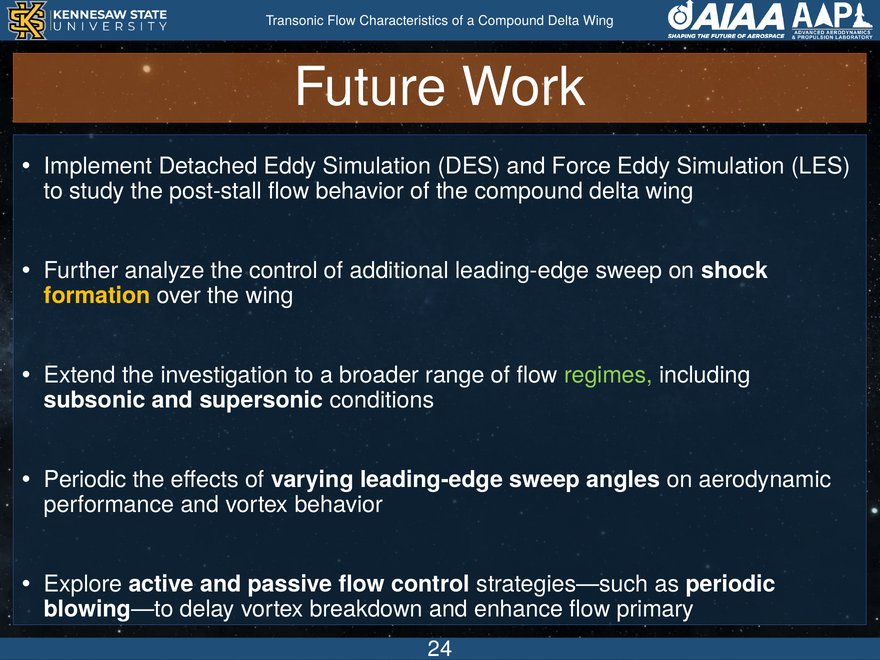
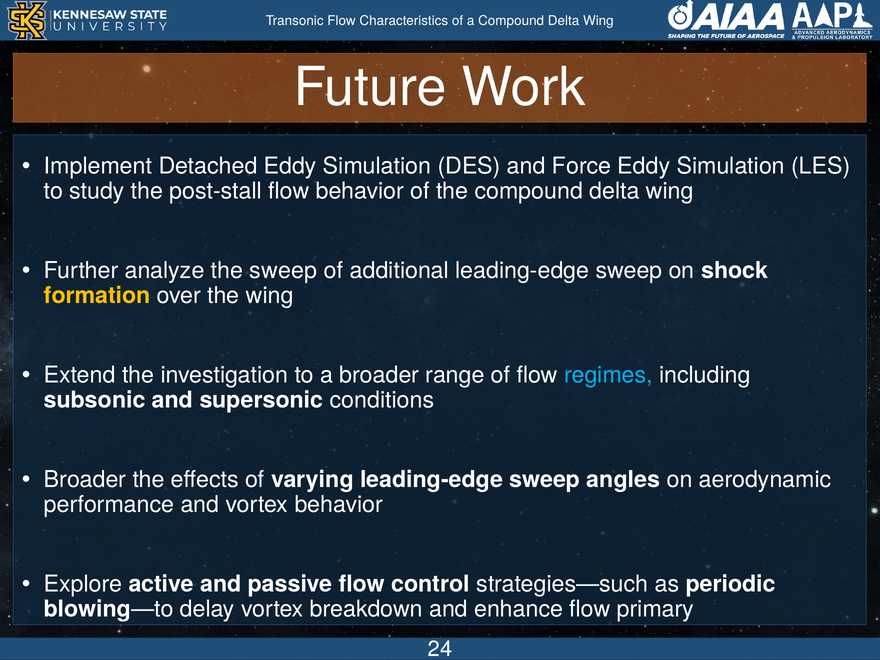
the control: control -> sweep (283, 270)
regimes colour: light green -> light blue (608, 375)
Periodic: Periodic -> Broader (85, 480)
